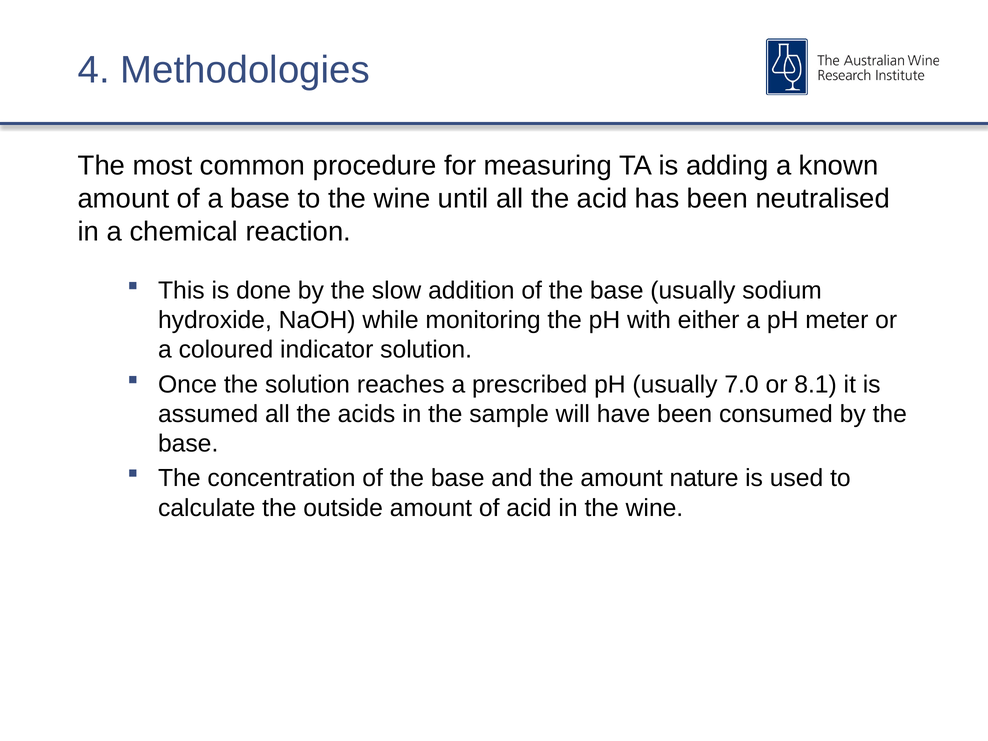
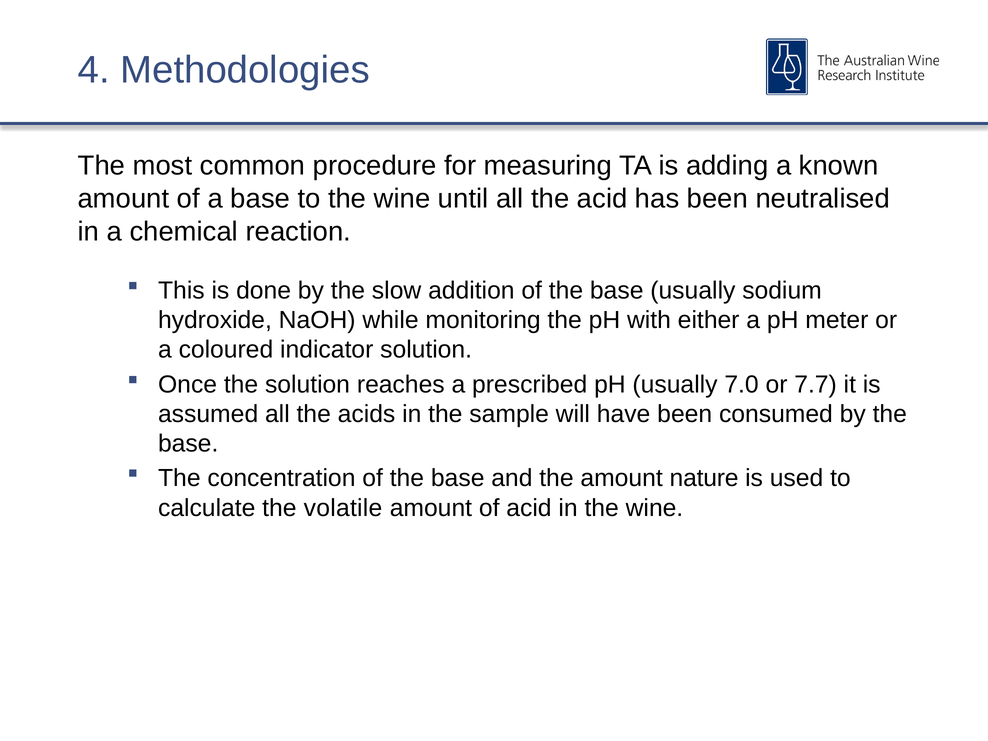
8.1: 8.1 -> 7.7 (816, 384)
outside: outside -> volatile (343, 508)
